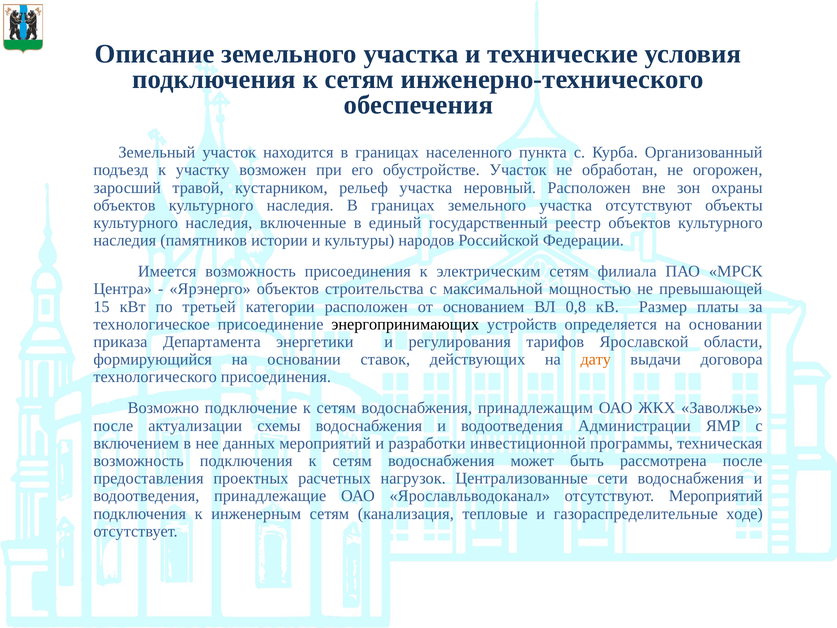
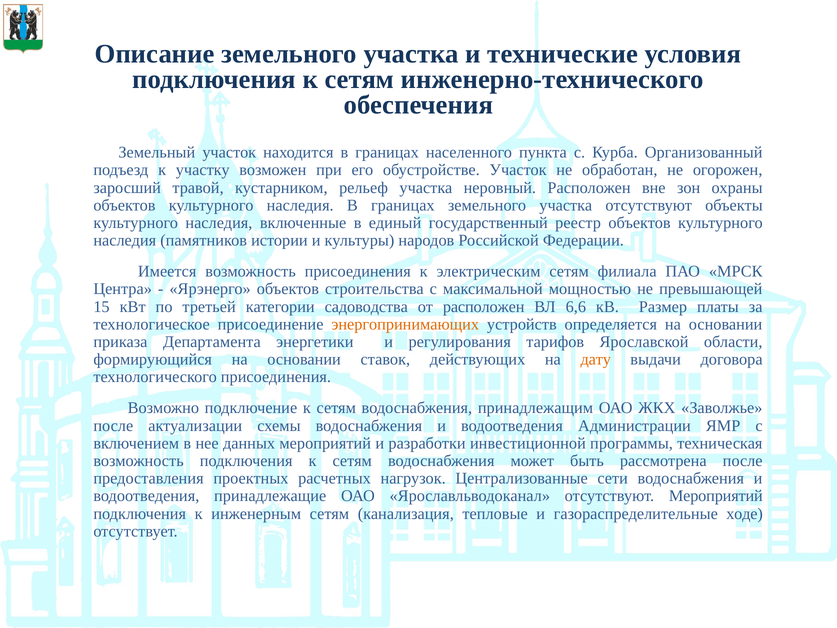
категории расположен: расположен -> садоводства (366, 307)
от основанием: основанием -> расположен (484, 307)
0,8: 0,8 -> 6,6 (576, 307)
энергопринимающих colour: black -> orange (405, 324)
